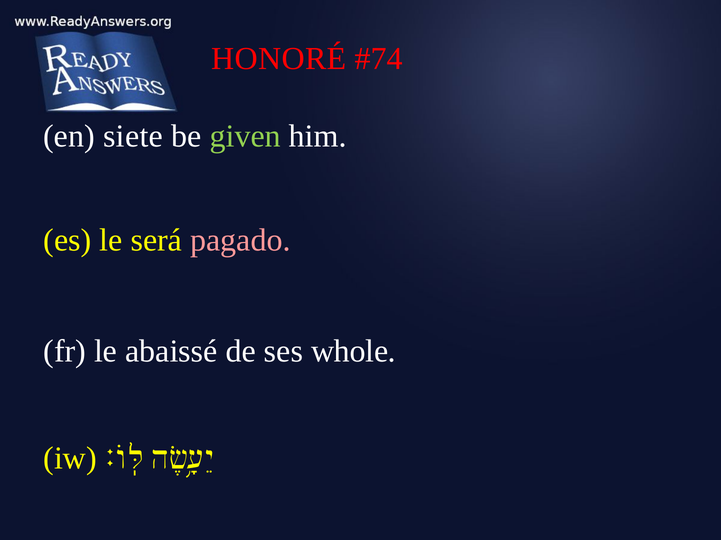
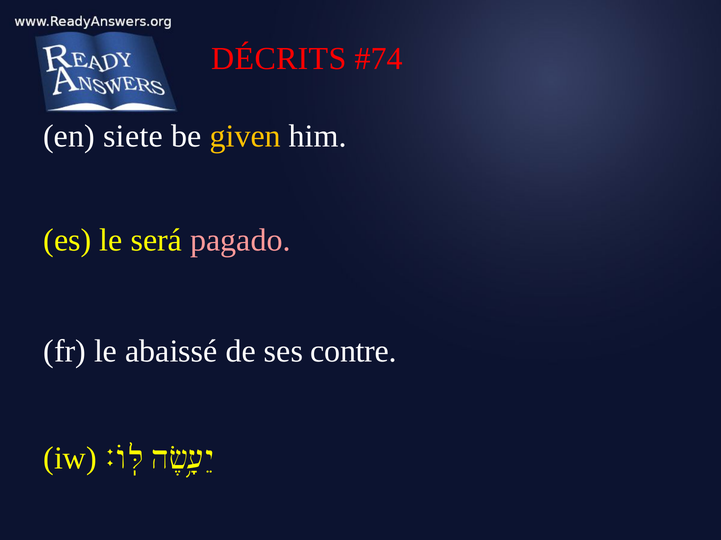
HONORÉ: HONORÉ -> DÉCRITS (279, 59)
given colour: light green -> yellow (245, 136)
whole: whole -> contre (354, 352)
